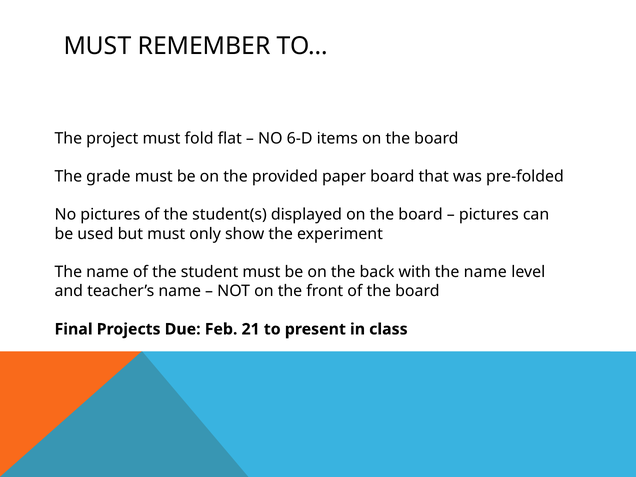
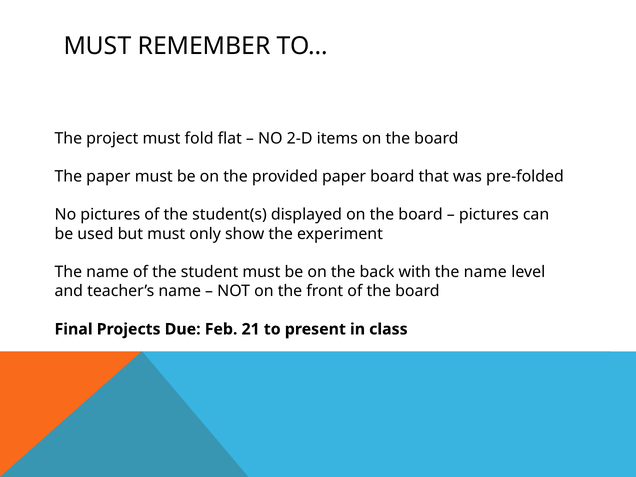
6-D: 6-D -> 2-D (300, 138)
The grade: grade -> paper (108, 177)
